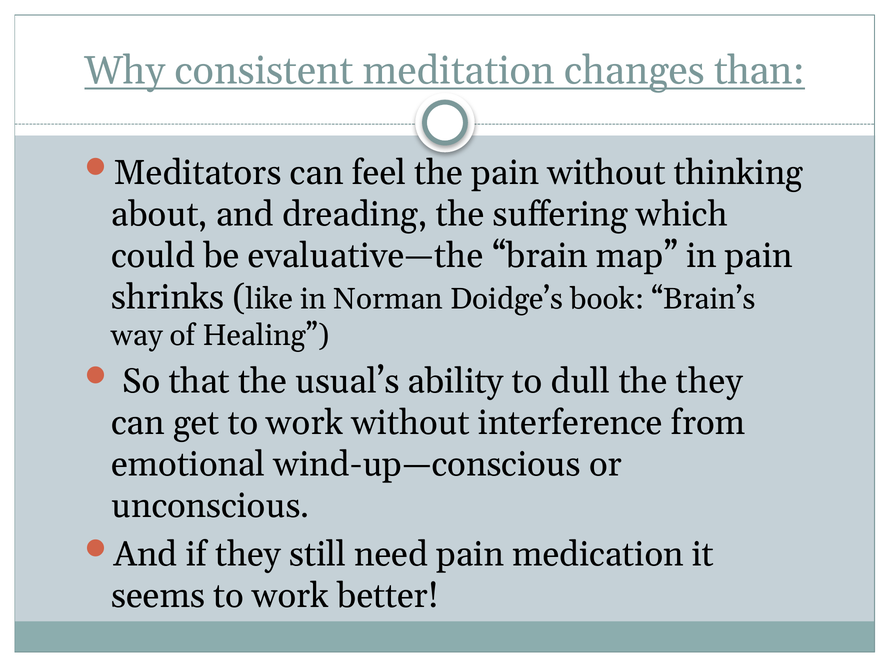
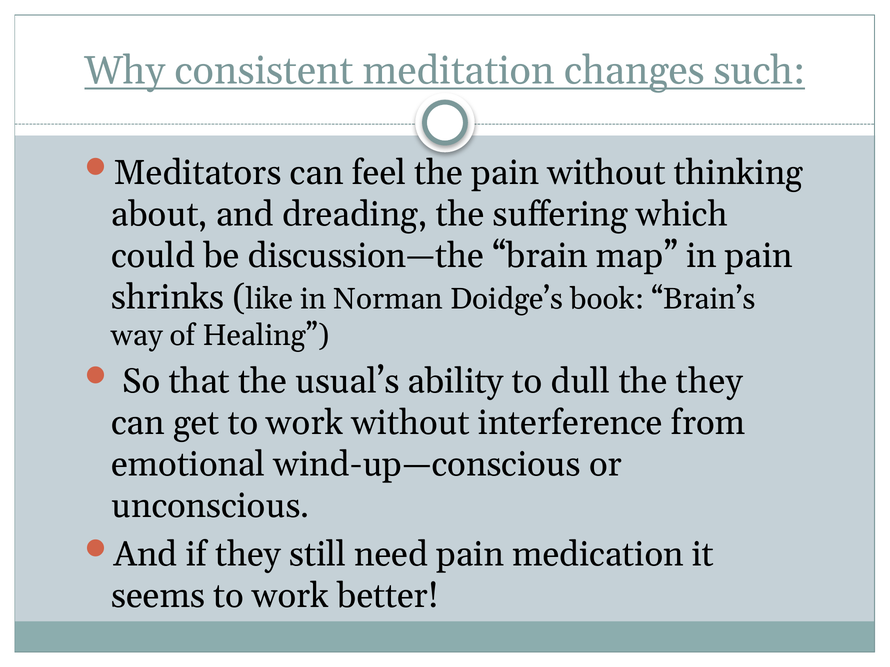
than: than -> such (759, 71)
evaluative—the: evaluative—the -> discussion—the (366, 256)
